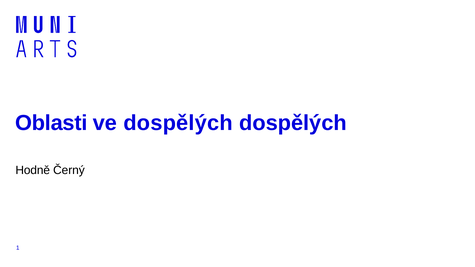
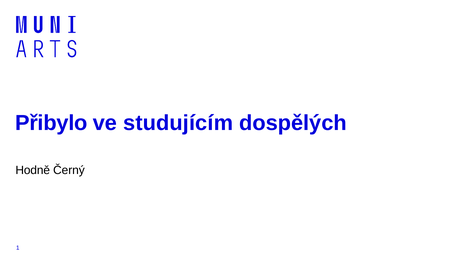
Oblasti: Oblasti -> Přibylo (51, 123)
ve dospělých: dospělých -> studujícím (178, 123)
